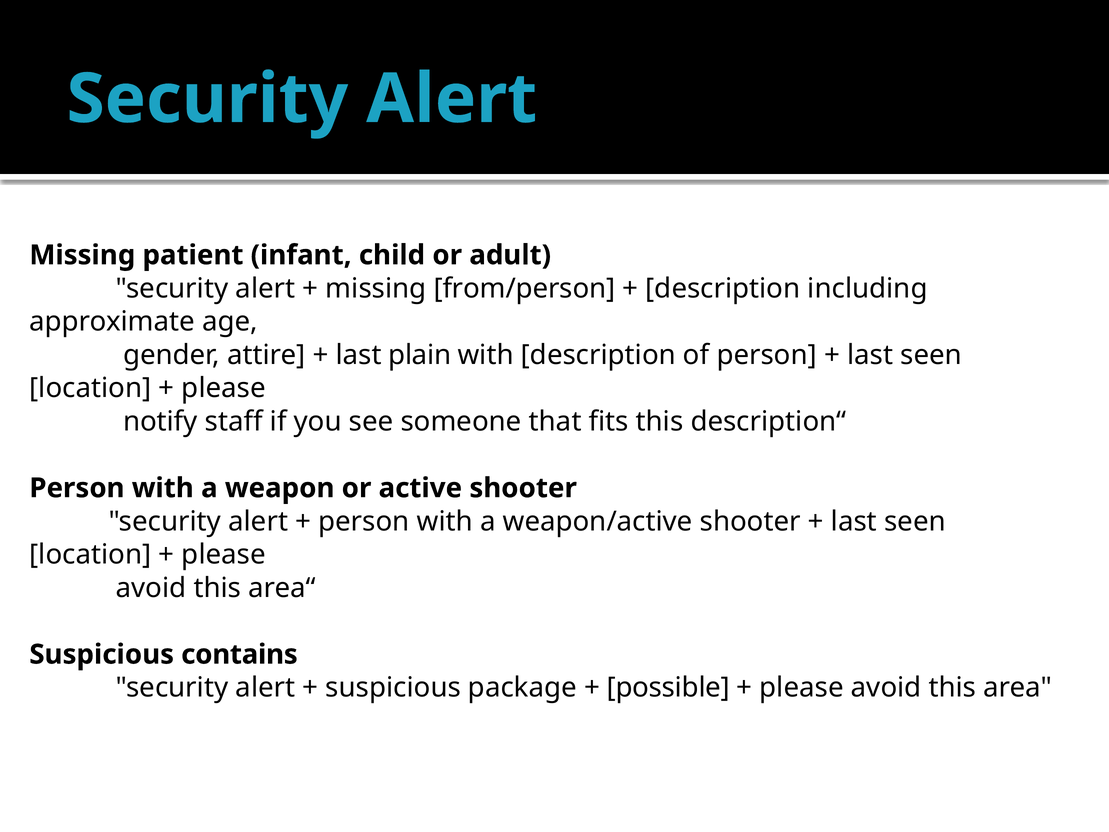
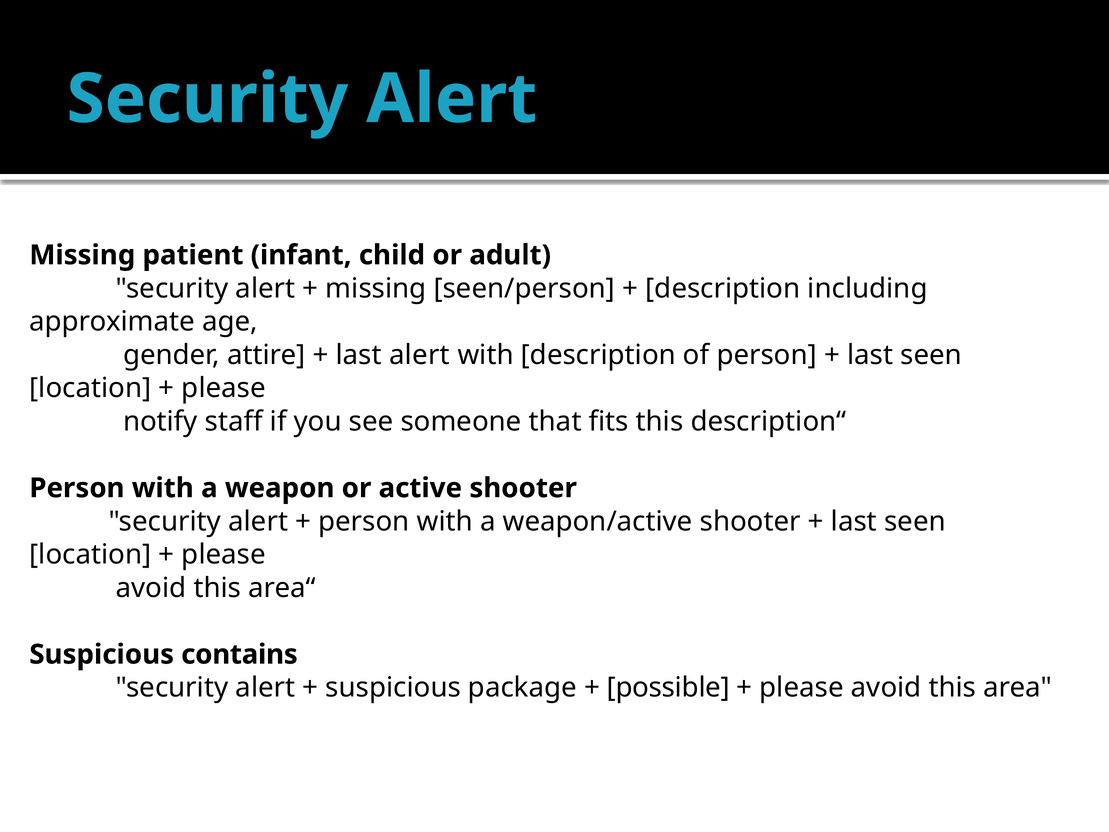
from/person: from/person -> seen/person (524, 288)
last plain: plain -> alert (420, 355)
